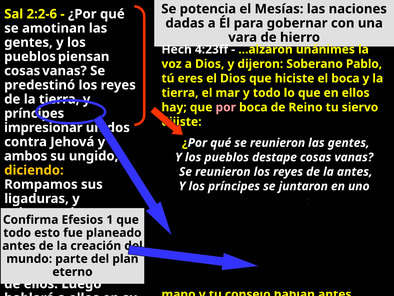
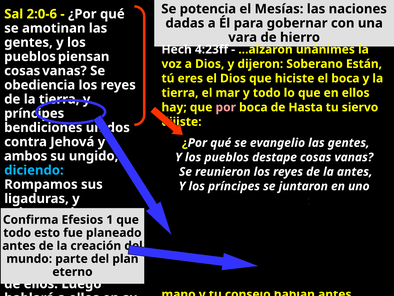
2:2-6: 2:2-6 -> 2:0-6 (42, 14)
Pablo: Pablo -> Están (364, 64)
predestinó: predestinó -> obediencia (40, 85)
Reino: Reino -> Hasta (306, 107)
impresionar: impresionar -> bendiciones (43, 127)
qué se reunieron: reunieron -> evangelio (277, 143)
diciendo colour: yellow -> light blue (34, 170)
